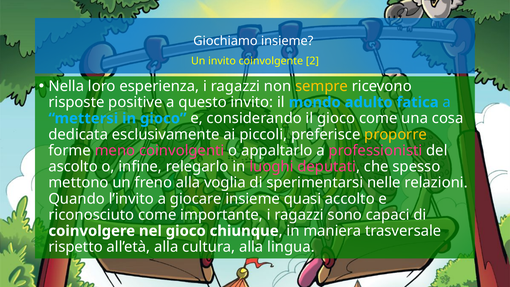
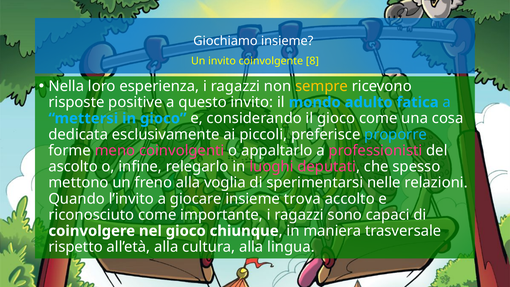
2: 2 -> 8 (312, 61)
proporre colour: yellow -> light blue (396, 134)
quasi: quasi -> trova (302, 199)
